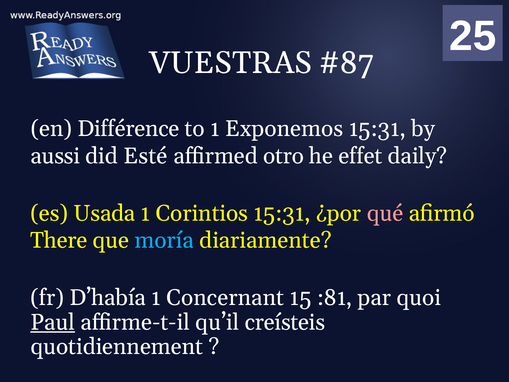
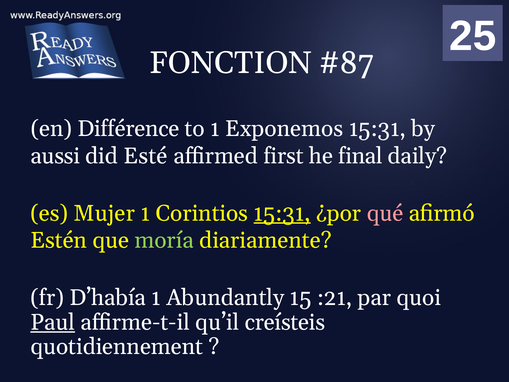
VUESTRAS: VUESTRAS -> FONCTION (231, 63)
otro: otro -> first (284, 156)
effet: effet -> final (360, 156)
Usada: Usada -> Mujer (104, 213)
15:31 underline: none -> present (282, 213)
There: There -> Estén (59, 240)
moría colour: light blue -> light green (164, 240)
Concernant: Concernant -> Abundantly (225, 298)
:81: :81 -> :21 (334, 298)
